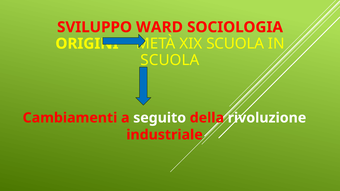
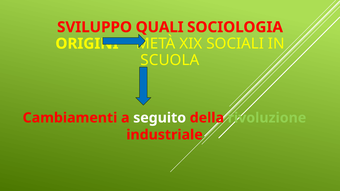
WARD: WARD -> QUALI (160, 27)
XIX SCUOLA: SCUOLA -> SOCIALI (235, 44)
rivoluzione colour: white -> light green (267, 118)
